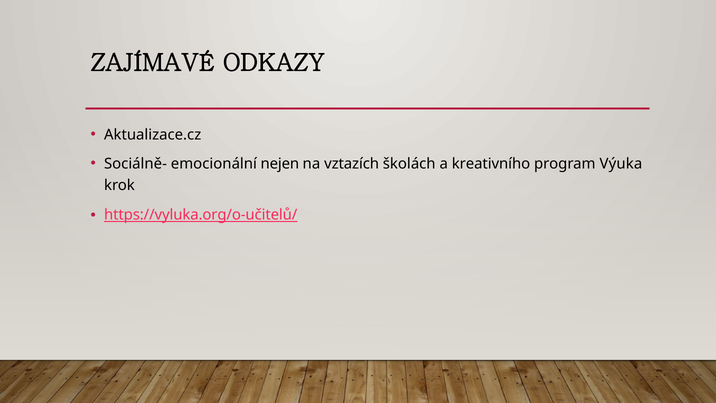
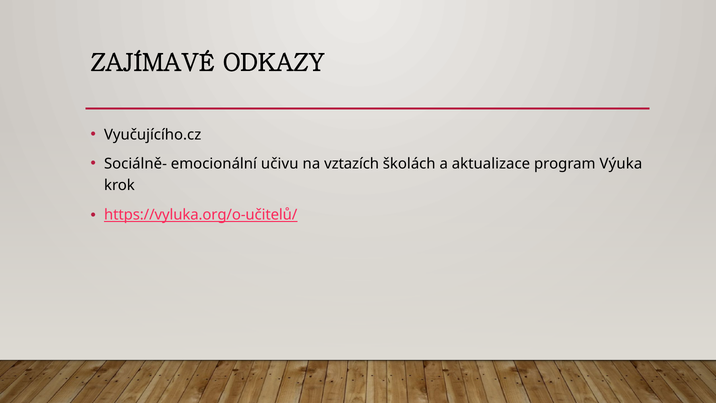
Aktualizace.cz: Aktualizace.cz -> Vyučujícího.cz (153, 135)
nejen: nejen -> učivu (280, 164)
kreativního: kreativního -> aktualizace (491, 164)
